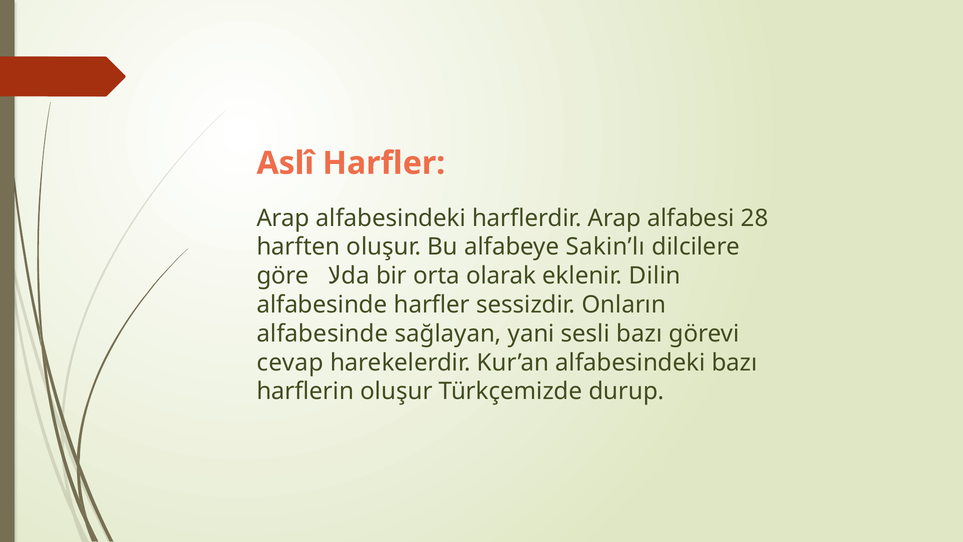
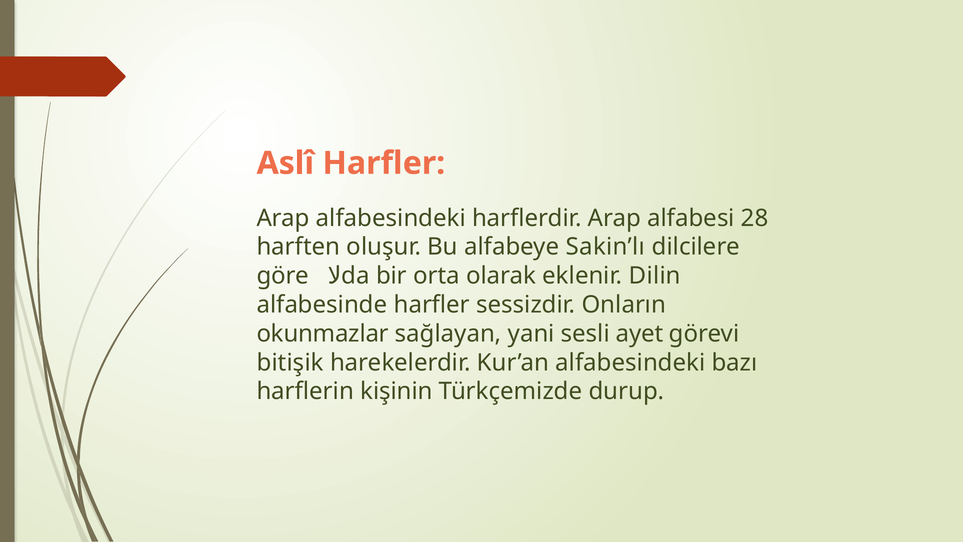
alfabesinde: alfabesinde -> okunmazlar (323, 334)
sesli bazı: bazı -> ayet (640, 334)
cevap: cevap -> bitişik (290, 362)
harflerin oluşur: oluşur -> kişinin (396, 391)
